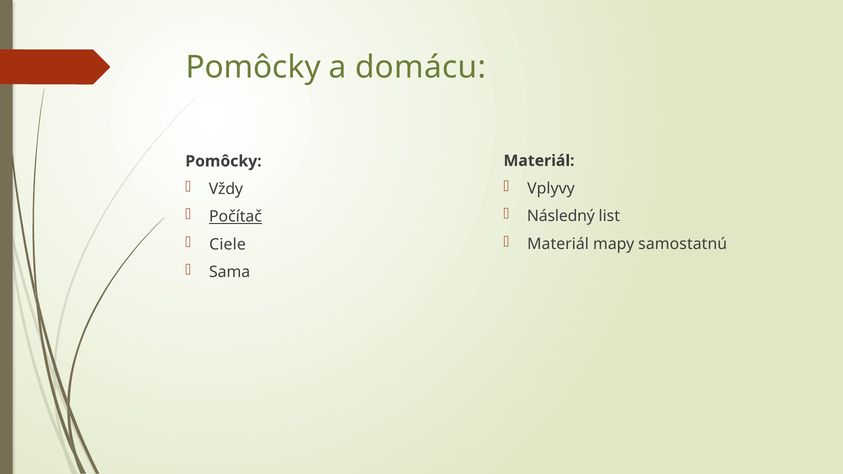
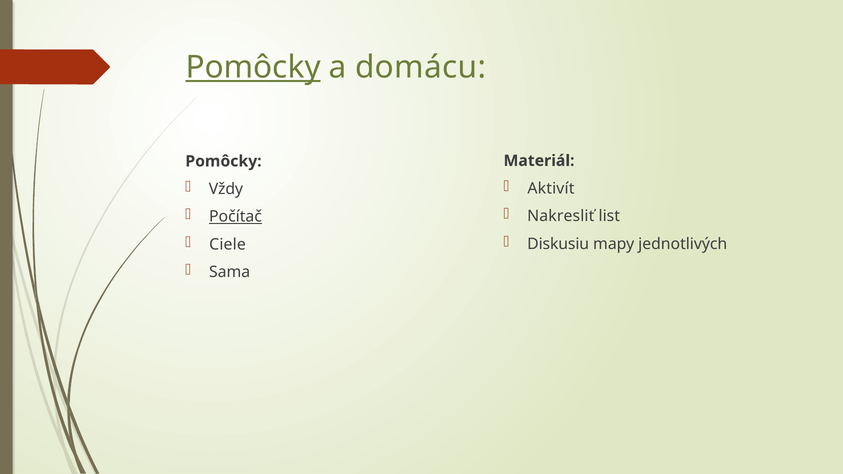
Pomôcky underline: none -> present (253, 68)
Vplyvy: Vplyvy -> Aktivít (551, 189)
Následný: Následný -> Nakresliť (561, 216)
Materiál: Materiál -> Diskusiu (558, 244)
samostatnú: samostatnú -> jednotlivých (683, 244)
